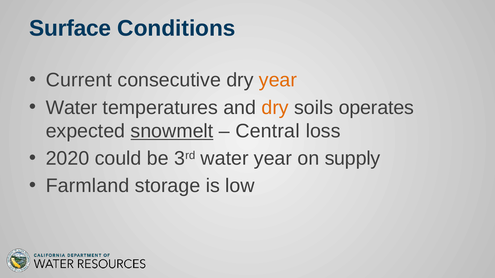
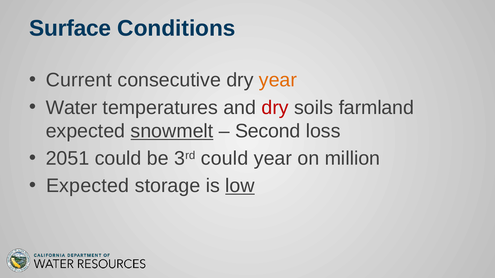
dry colour: orange -> red (275, 108)
operates: operates -> farmland (376, 108)
Central: Central -> Second (268, 131)
2020: 2020 -> 2051 (68, 159)
3rd water: water -> could (224, 159)
supply: supply -> million (352, 159)
Farmland: Farmland -> Expected (88, 186)
low underline: none -> present (240, 186)
